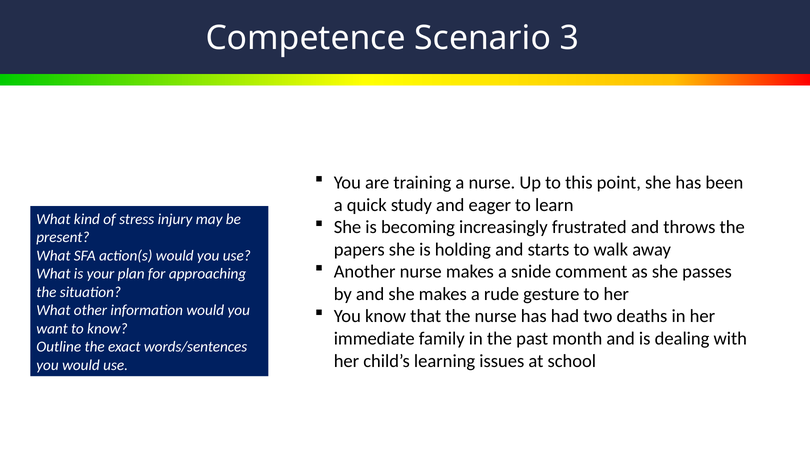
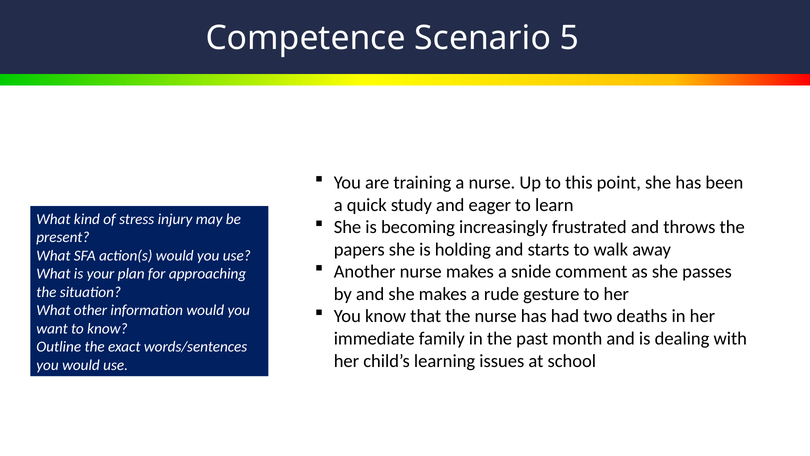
3: 3 -> 5 (569, 38)
